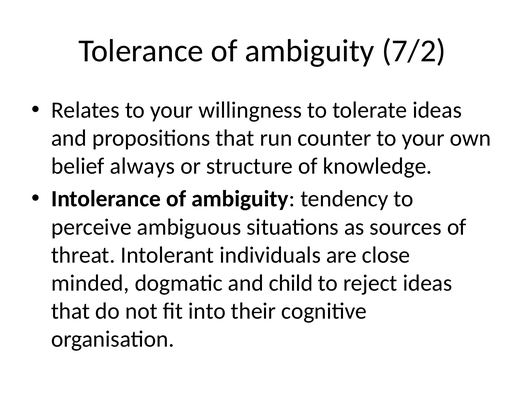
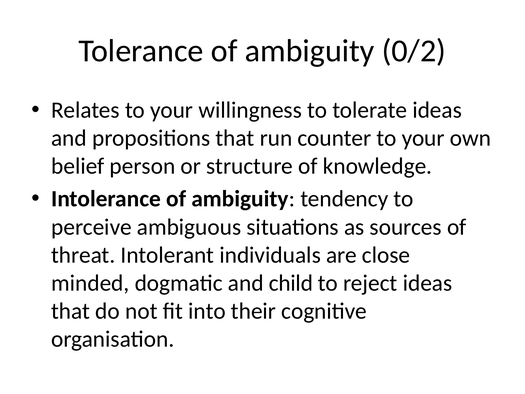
7/2: 7/2 -> 0/2 (414, 51)
always: always -> person (142, 166)
